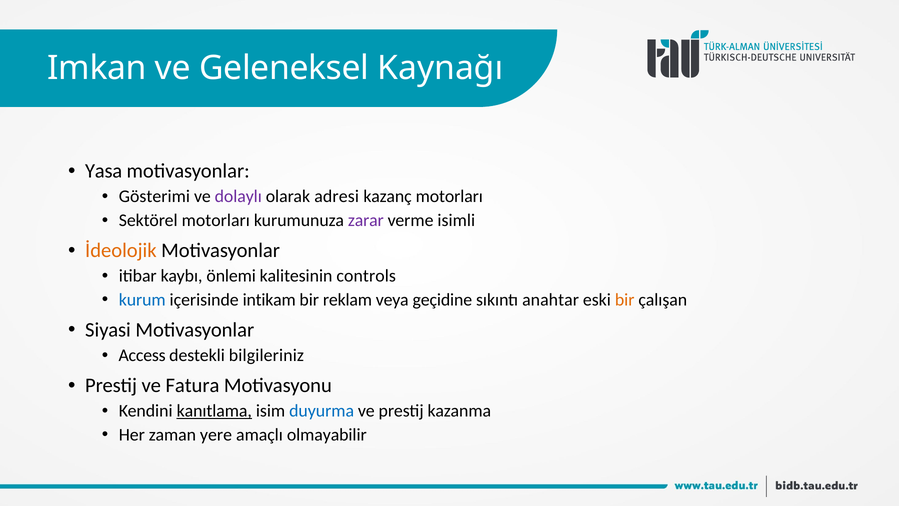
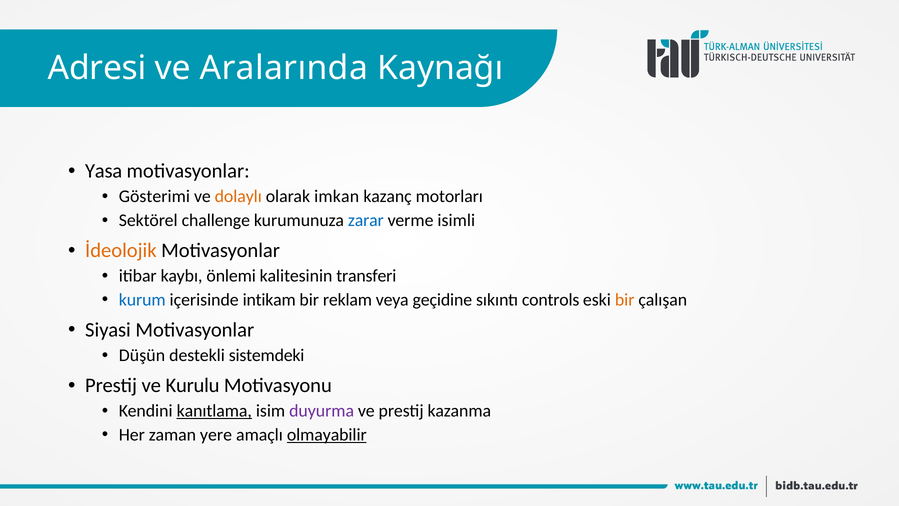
Imkan: Imkan -> Adresi (97, 68)
Geleneksel: Geleneksel -> Aralarında (284, 68)
dolaylı colour: purple -> orange (238, 196)
adresi: adresi -> imkan (337, 196)
Sektörel motorları: motorları -> challenge (216, 220)
zarar colour: purple -> blue (366, 220)
controls: controls -> transferi (366, 276)
anahtar: anahtar -> controls (551, 300)
Access: Access -> Düşün (142, 355)
bilgileriniz: bilgileriniz -> sistemdeki (267, 355)
Fatura: Fatura -> Kurulu (193, 385)
duyurma colour: blue -> purple (322, 411)
olmayabilir underline: none -> present (327, 435)
